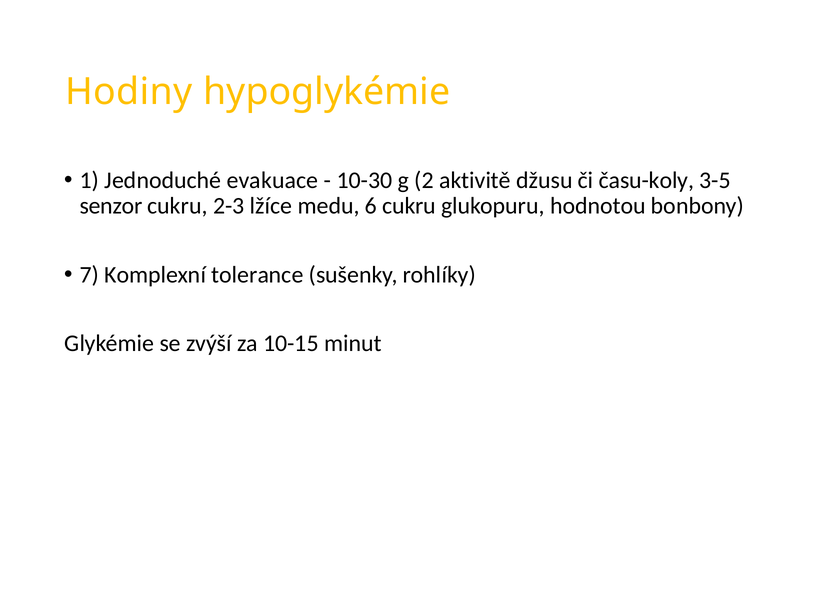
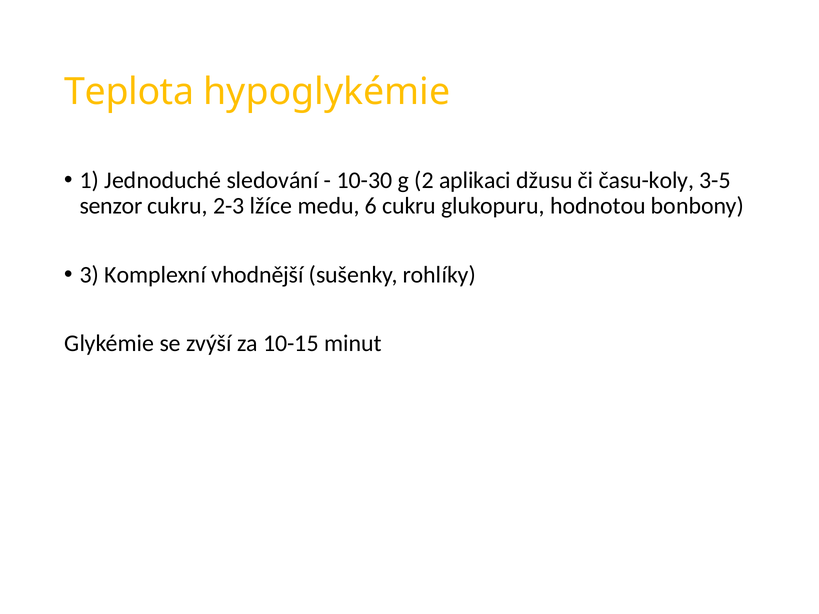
Hodiny: Hodiny -> Teplota (129, 92)
evakuace: evakuace -> sledování (273, 180)
aktivitě: aktivitě -> aplikaci (475, 180)
7: 7 -> 3 (89, 275)
tolerance: tolerance -> vhodnější (257, 275)
